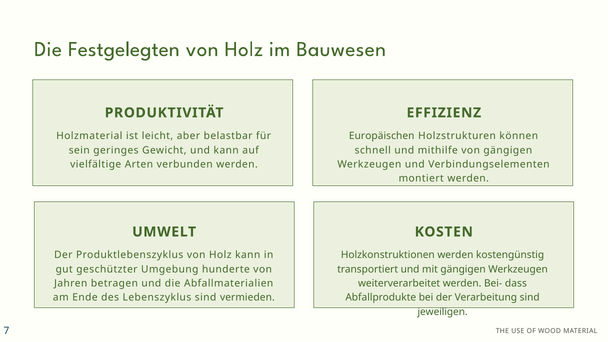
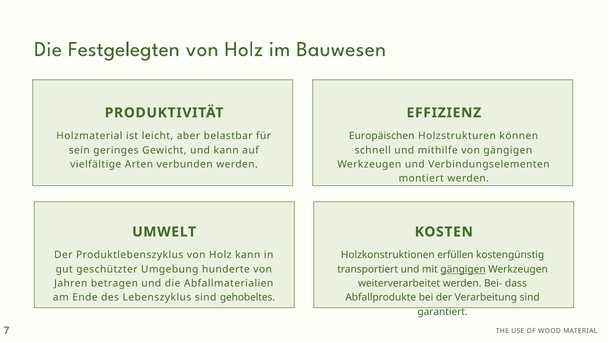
Holzkonstruktionen werden: werden -> erfüllen (455, 255)
gängigen underline: none -> present (463, 269)
vermieden: vermieden -> gehobeltes (247, 298)
jeweiligen: jeweiligen -> garantiert (443, 312)
